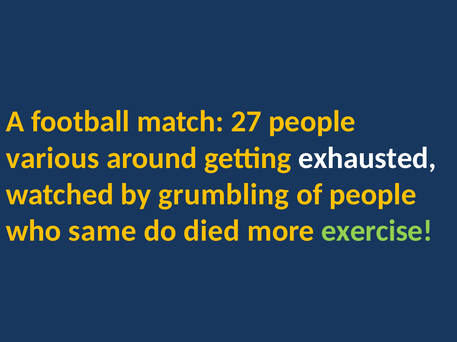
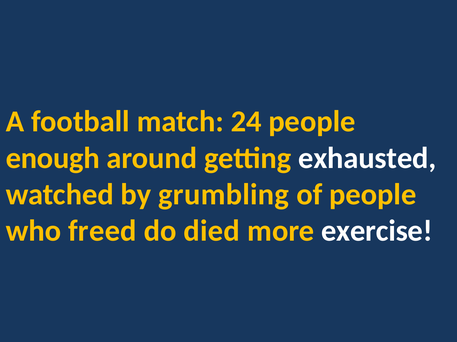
27: 27 -> 24 (246, 122)
various: various -> enough (53, 158)
same: same -> freed (102, 231)
exercise colour: light green -> white (377, 231)
